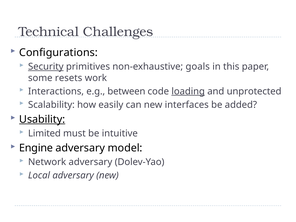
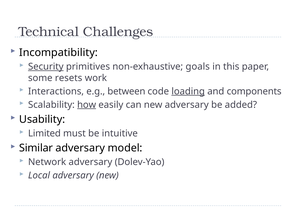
Configurations: Configurations -> Incompatibility (58, 53)
unprotected: unprotected -> components (254, 91)
how underline: none -> present (87, 105)
new interfaces: interfaces -> adversary (187, 105)
Usability underline: present -> none (42, 119)
Engine: Engine -> Similar (36, 148)
